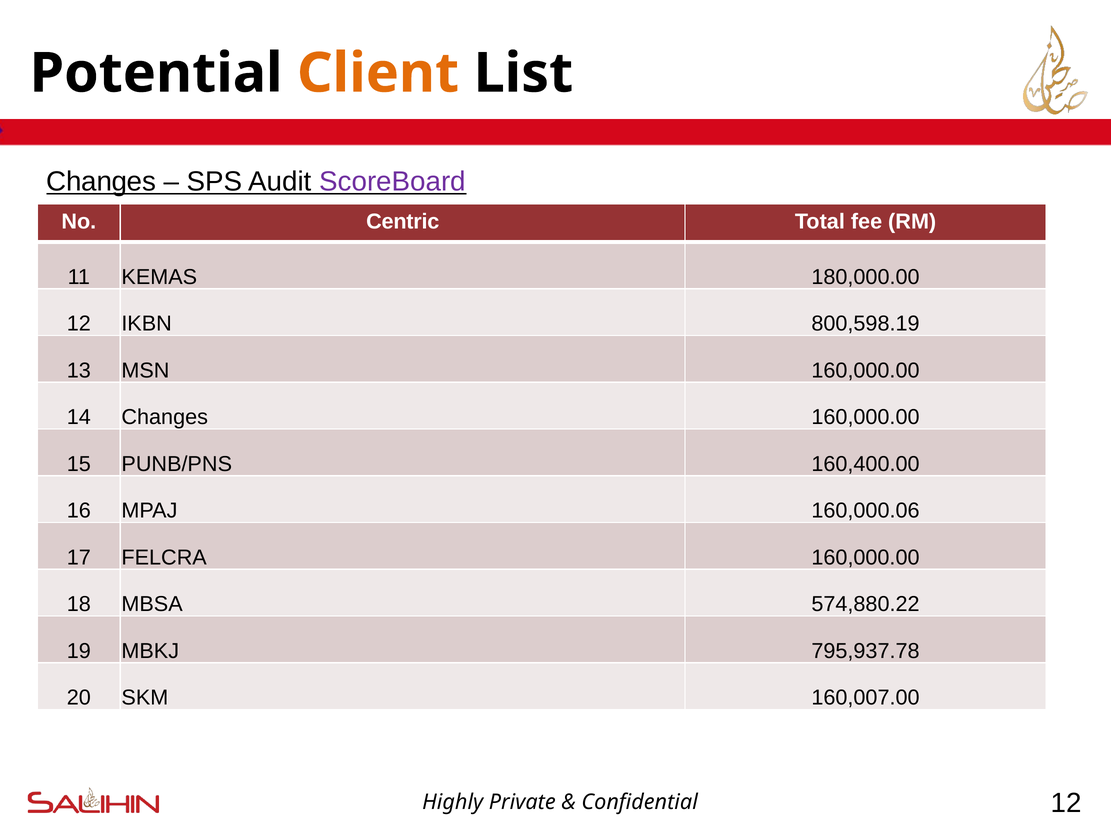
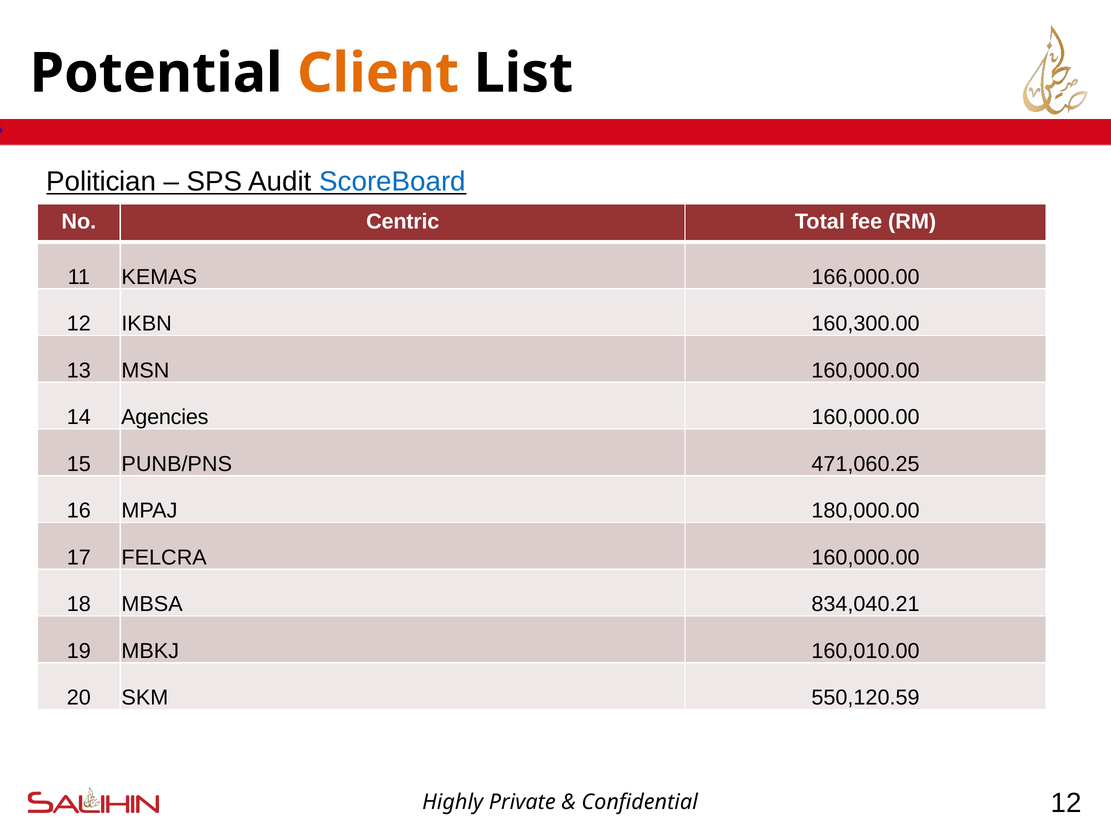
Changes: Changes -> Politician (101, 181)
ScoreBoard colour: purple -> blue (393, 181)
180,000.00: 180,000.00 -> 166,000.00 (865, 277)
800,598.19: 800,598.19 -> 160,300.00 (865, 324)
14 Changes: Changes -> Agencies (165, 417)
160,400.00: 160,400.00 -> 471,060.25 (865, 464)
160,000.06: 160,000.06 -> 180,000.00 (865, 511)
574,880.22: 574,880.22 -> 834,040.21 (865, 604)
795,937.78: 795,937.78 -> 160,010.00 (865, 651)
160,007.00: 160,007.00 -> 550,120.59 (865, 698)
